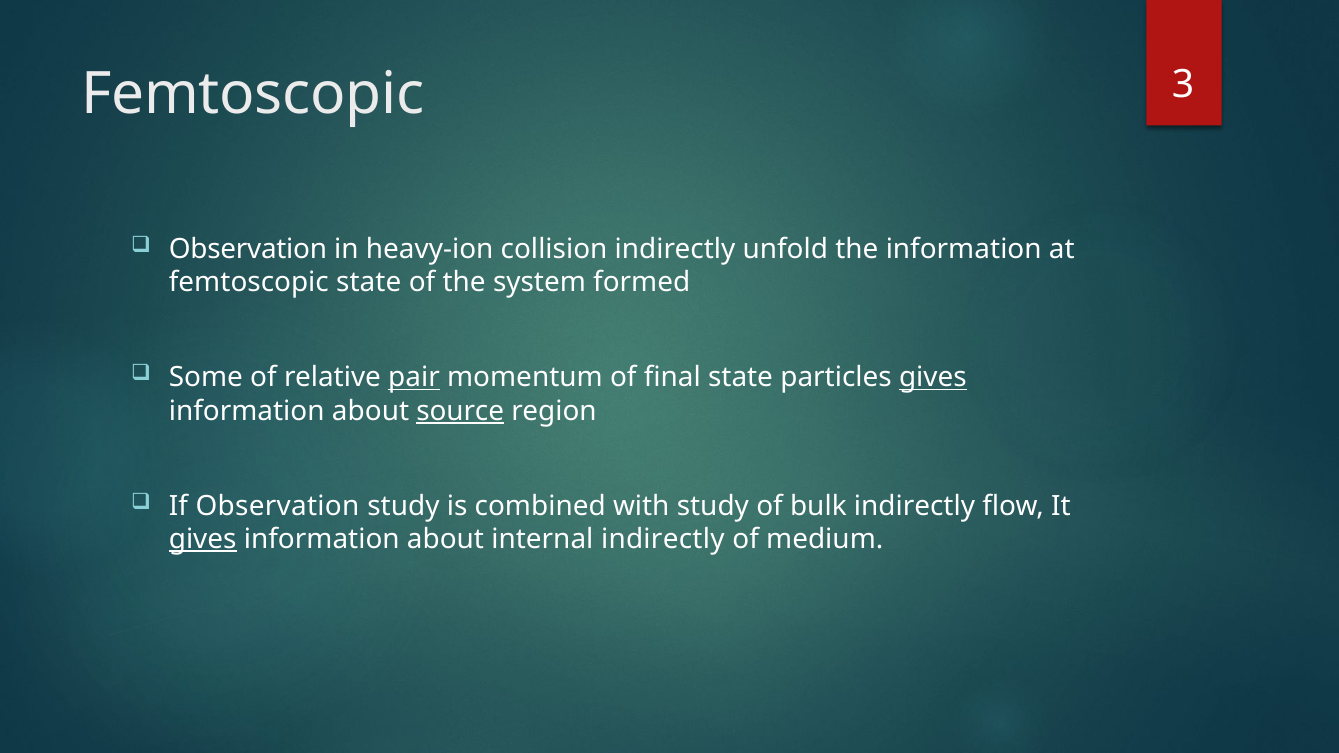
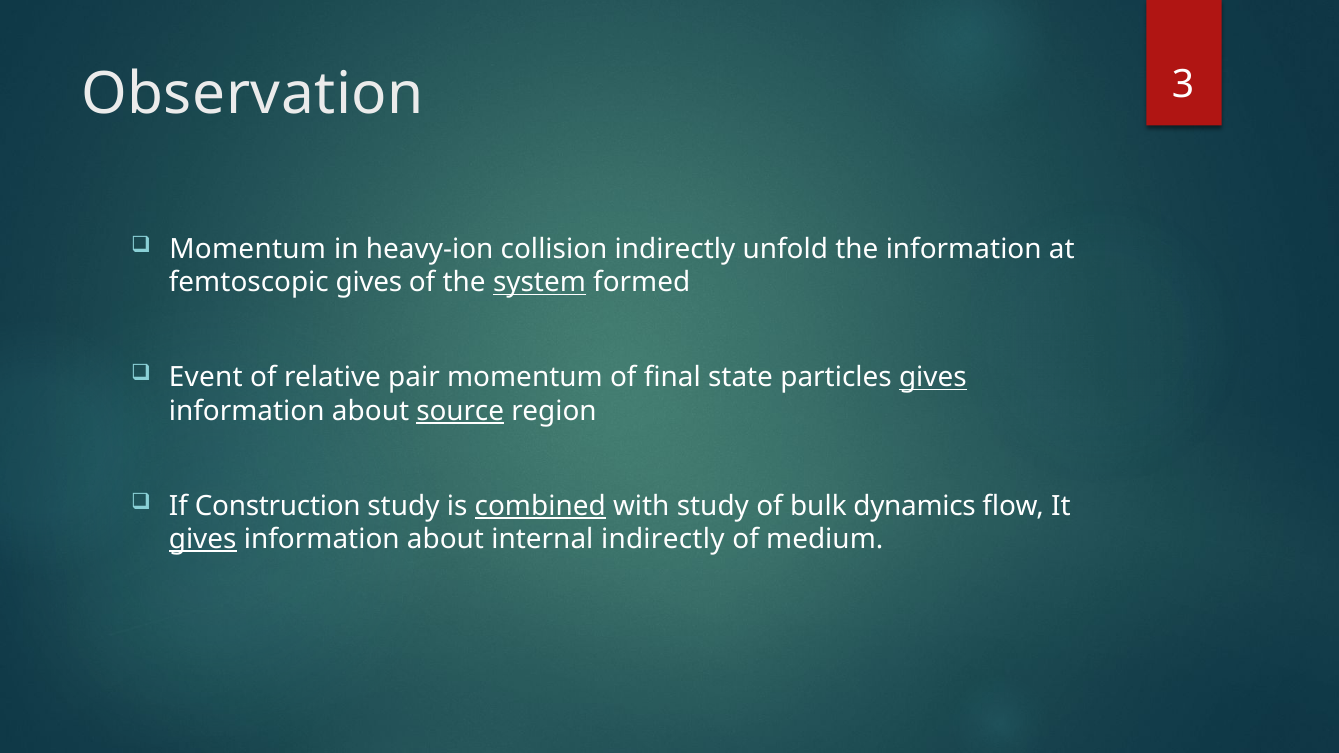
Femtoscopic: Femtoscopic -> Observation (253, 94)
Observation: Observation -> Momentum (248, 249)
femtoscopic state: state -> gives (369, 283)
system underline: none -> present (539, 283)
Some: Some -> Event (206, 378)
pair underline: present -> none (414, 378)
If Observation: Observation -> Construction (278, 506)
combined underline: none -> present (540, 506)
bulk indirectly: indirectly -> dynamics (915, 506)
